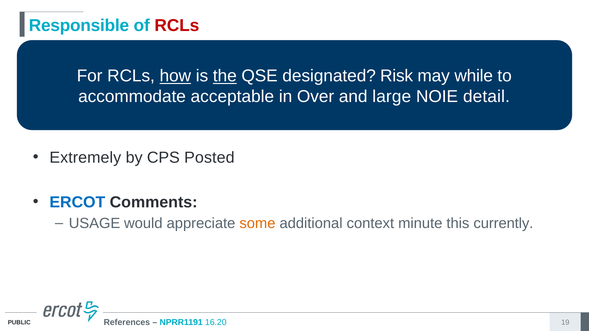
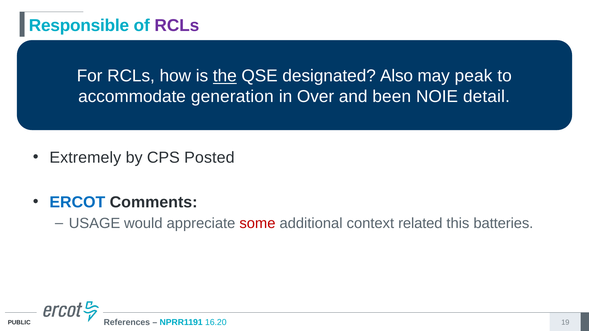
RCLs colour: red -> purple (177, 25)
how underline: present -> none (175, 76)
Risk: Risk -> Also (397, 76)
while: while -> peak (474, 76)
acceptable: acceptable -> generation (232, 97)
large: large -> been (392, 97)
some colour: orange -> red (257, 224)
minute: minute -> related (420, 224)
currently: currently -> batteries (503, 224)
